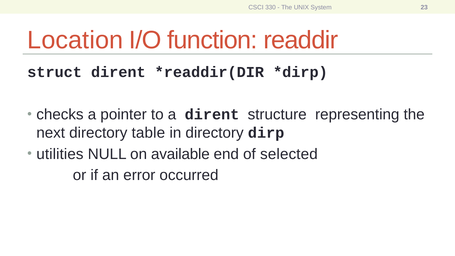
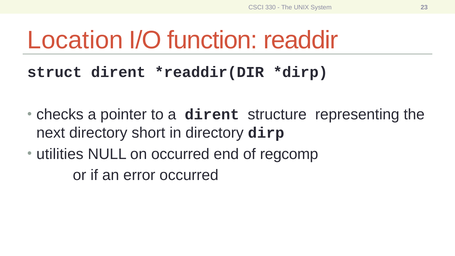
table: table -> short (148, 133)
on available: available -> occurred (180, 154)
selected: selected -> regcomp (289, 154)
